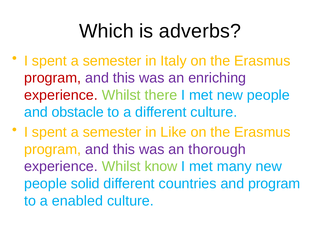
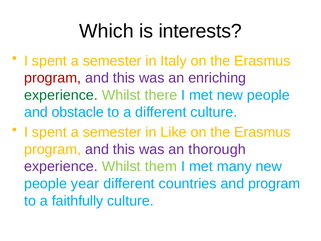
adverbs: adverbs -> interests (200, 31)
experience colour: red -> green (61, 95)
know: know -> them (161, 166)
solid: solid -> year (85, 183)
enabled: enabled -> faithfully (78, 201)
